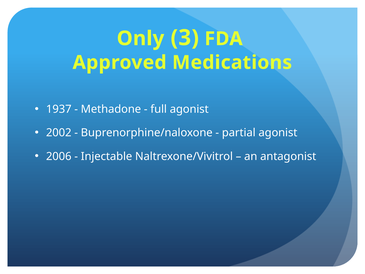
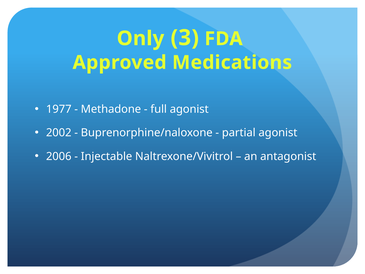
1937: 1937 -> 1977 (59, 109)
